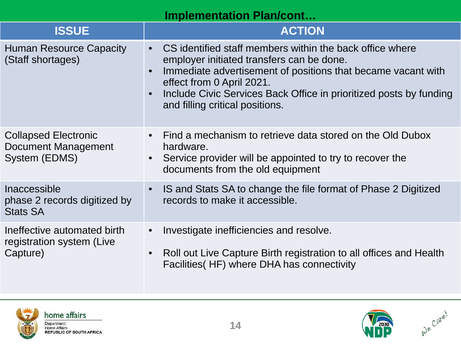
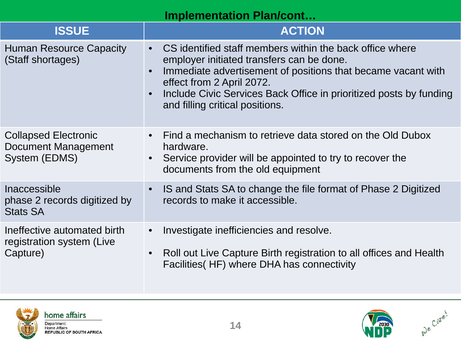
from 0: 0 -> 2 (217, 83)
2021: 2021 -> 2072 (258, 83)
